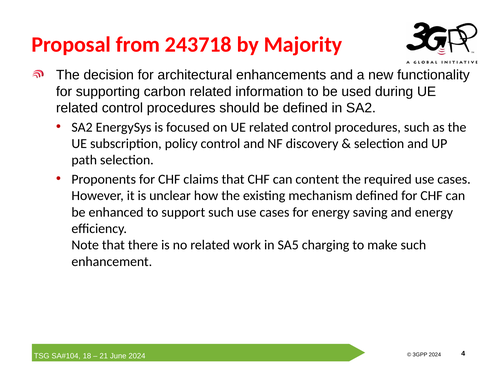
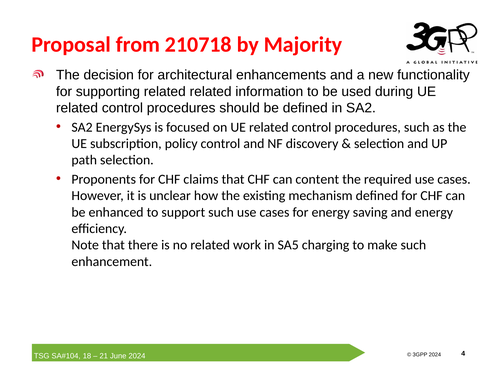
243718: 243718 -> 210718 (198, 45)
supporting carbon: carbon -> related (165, 92)
